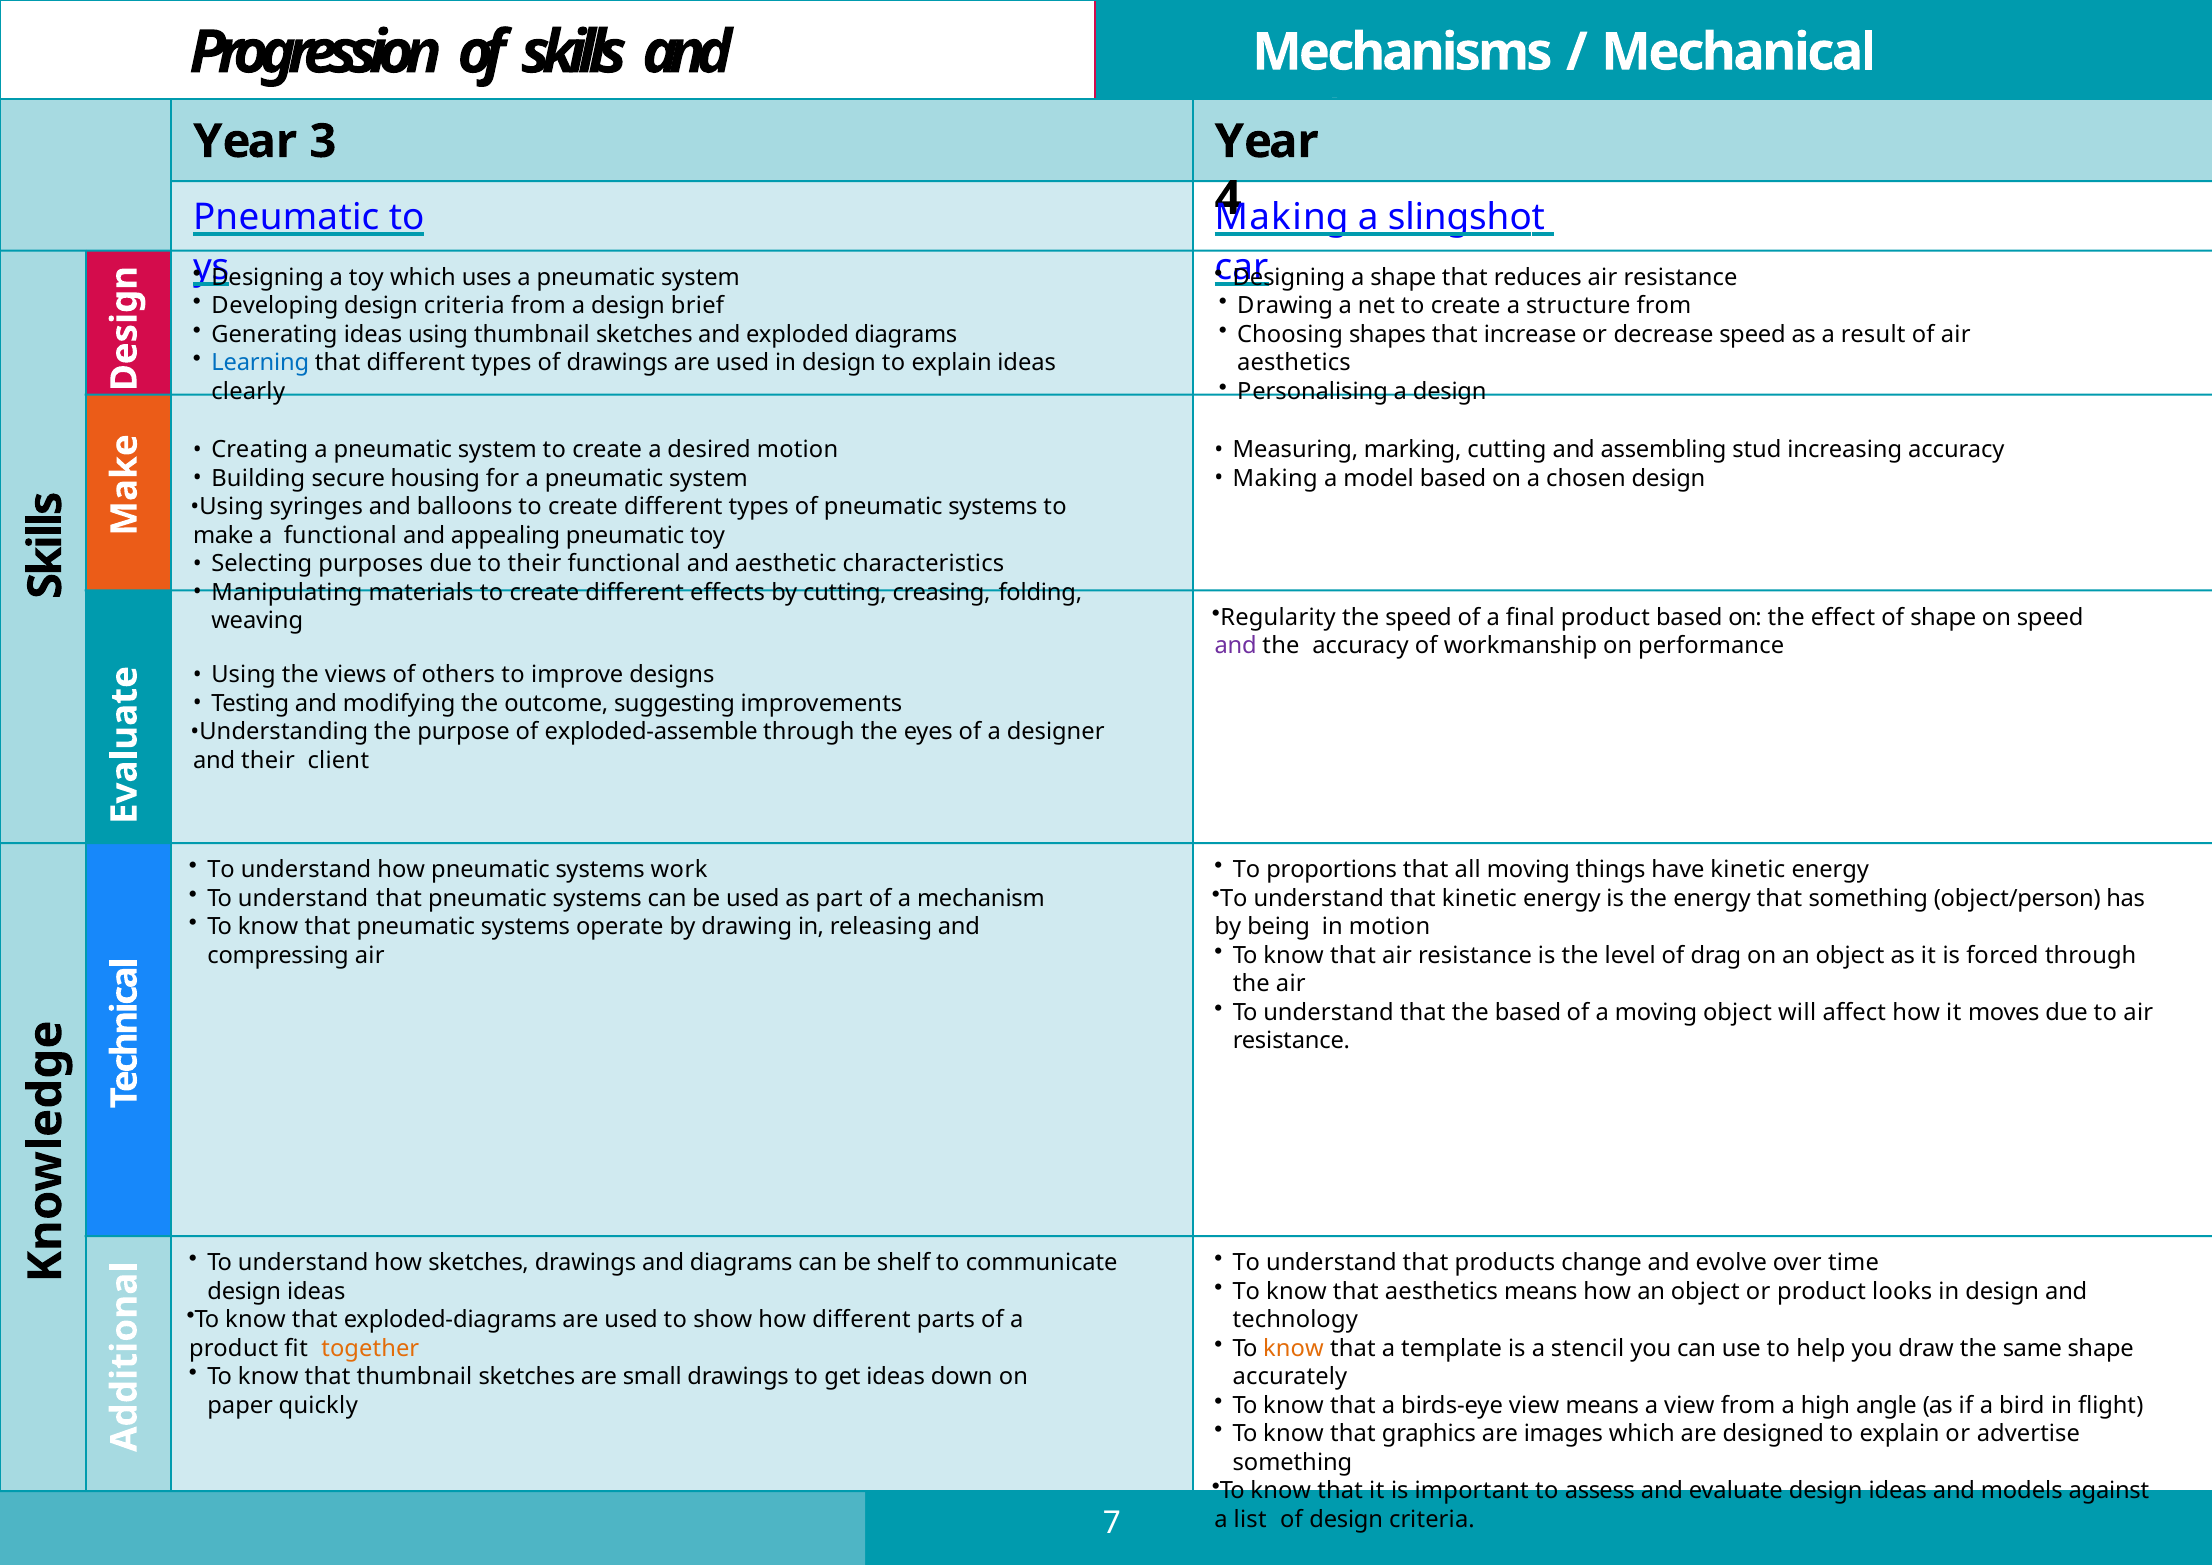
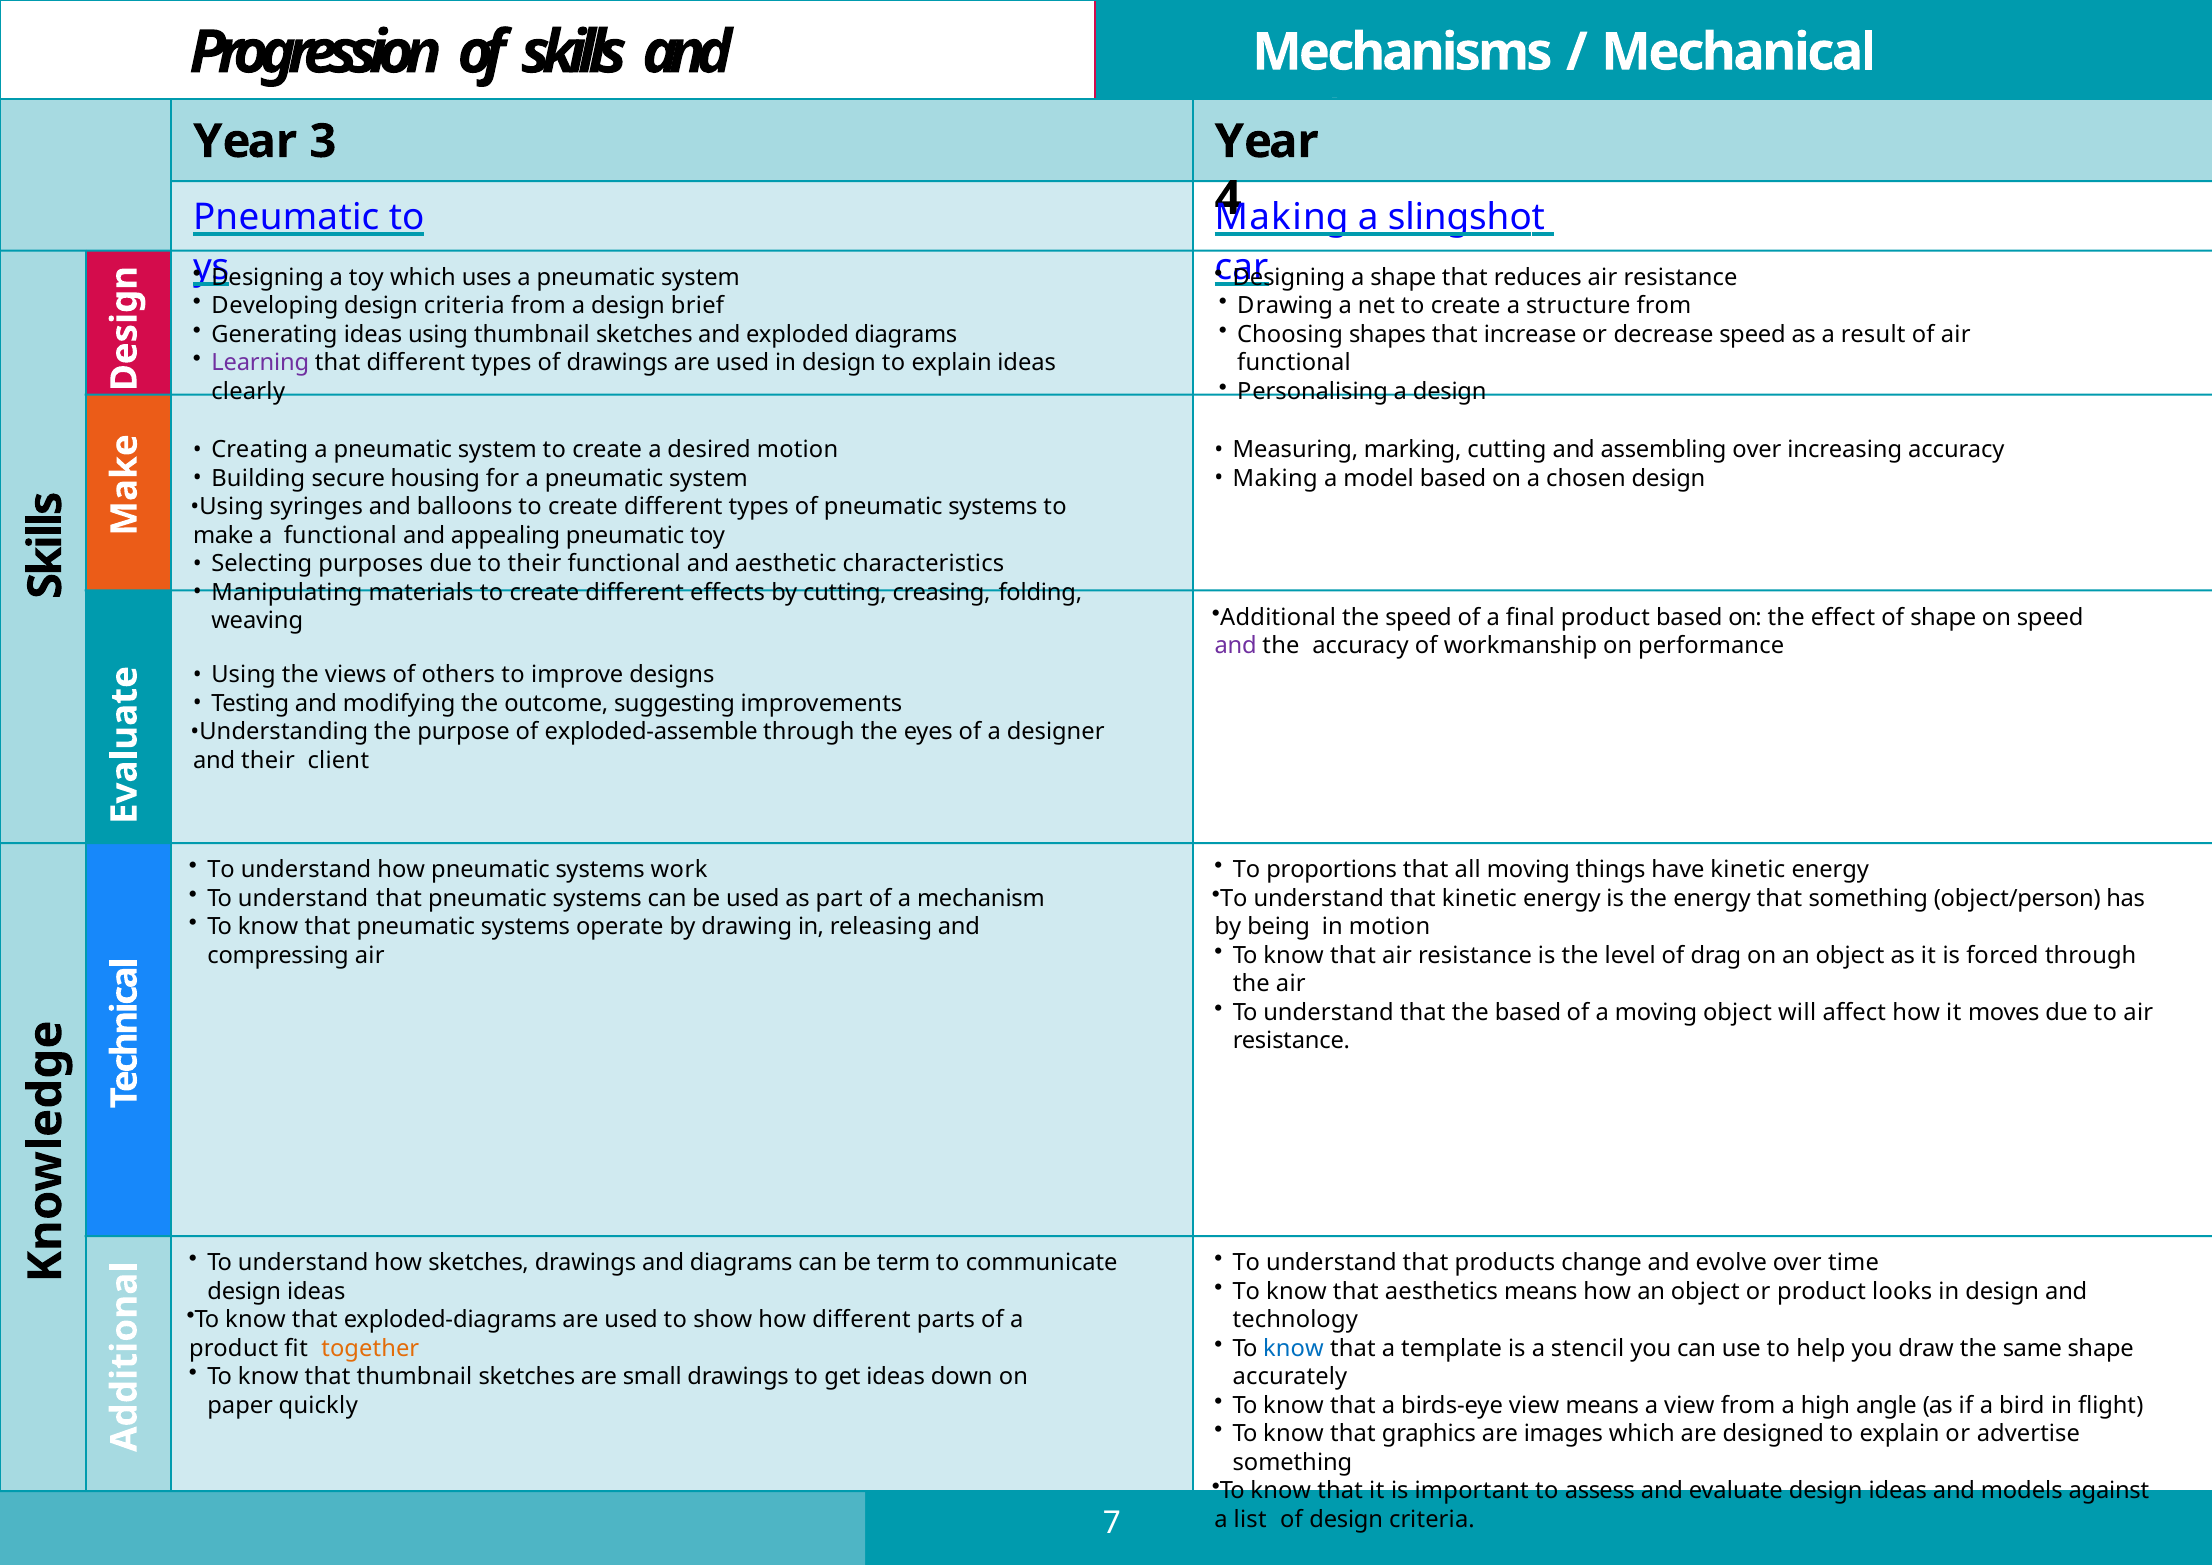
Learning colour: blue -> purple (260, 363)
aesthetics: aesthetics -> functional (1294, 363)
assembling stud: stud -> over (1757, 450)
Regularity: Regularity -> Additional (1278, 617)
shelf: shelf -> term (904, 1263)
know colour: orange -> blue (1293, 1348)
